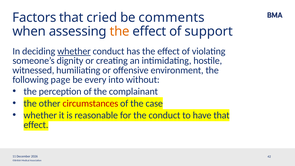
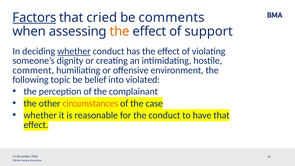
Factors underline: none -> present (34, 18)
witnessed: witnessed -> comment (33, 70)
page: page -> topic (61, 80)
every: every -> belief (95, 80)
without: without -> violated (143, 80)
circumstances colour: red -> orange (90, 103)
